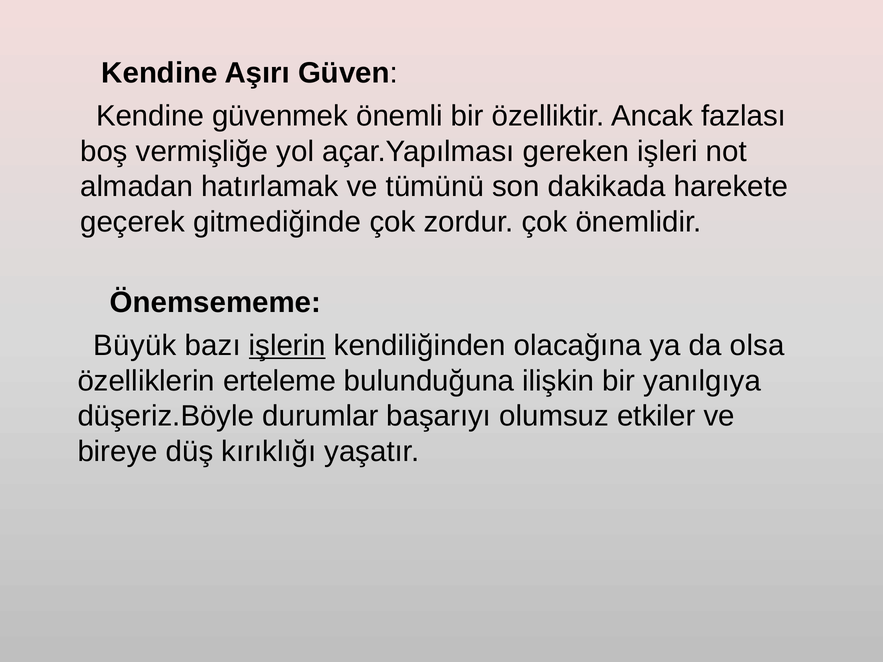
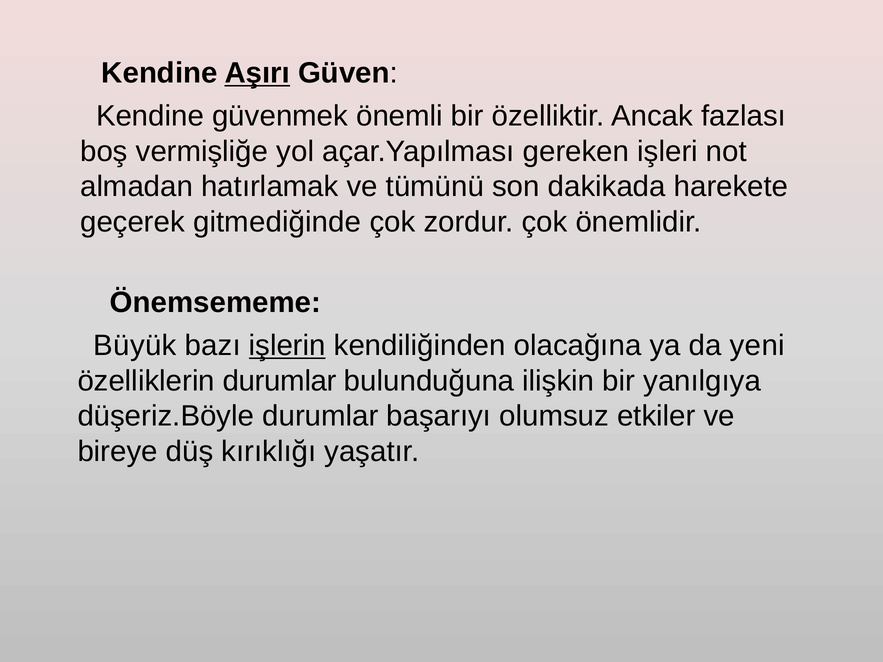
Aşırı underline: none -> present (257, 73)
olsa: olsa -> yeni (757, 346)
özelliklerin erteleme: erteleme -> durumlar (280, 381)
